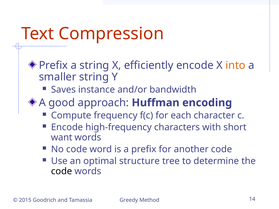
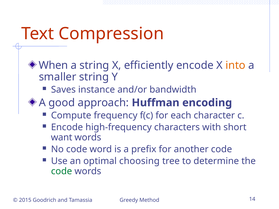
Prefix: Prefix -> When (53, 65)
structure: structure -> choosing (139, 161)
code colour: black -> green (62, 171)
